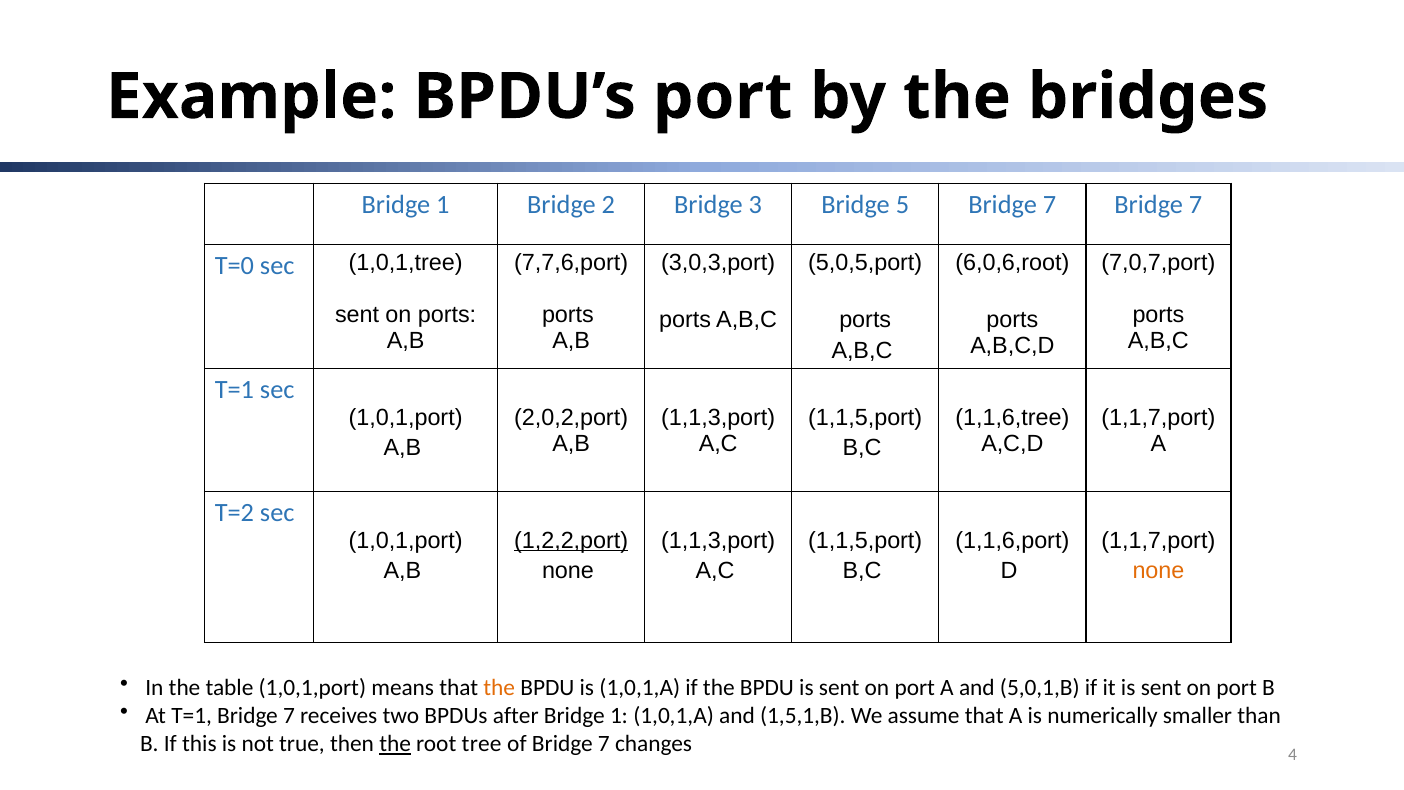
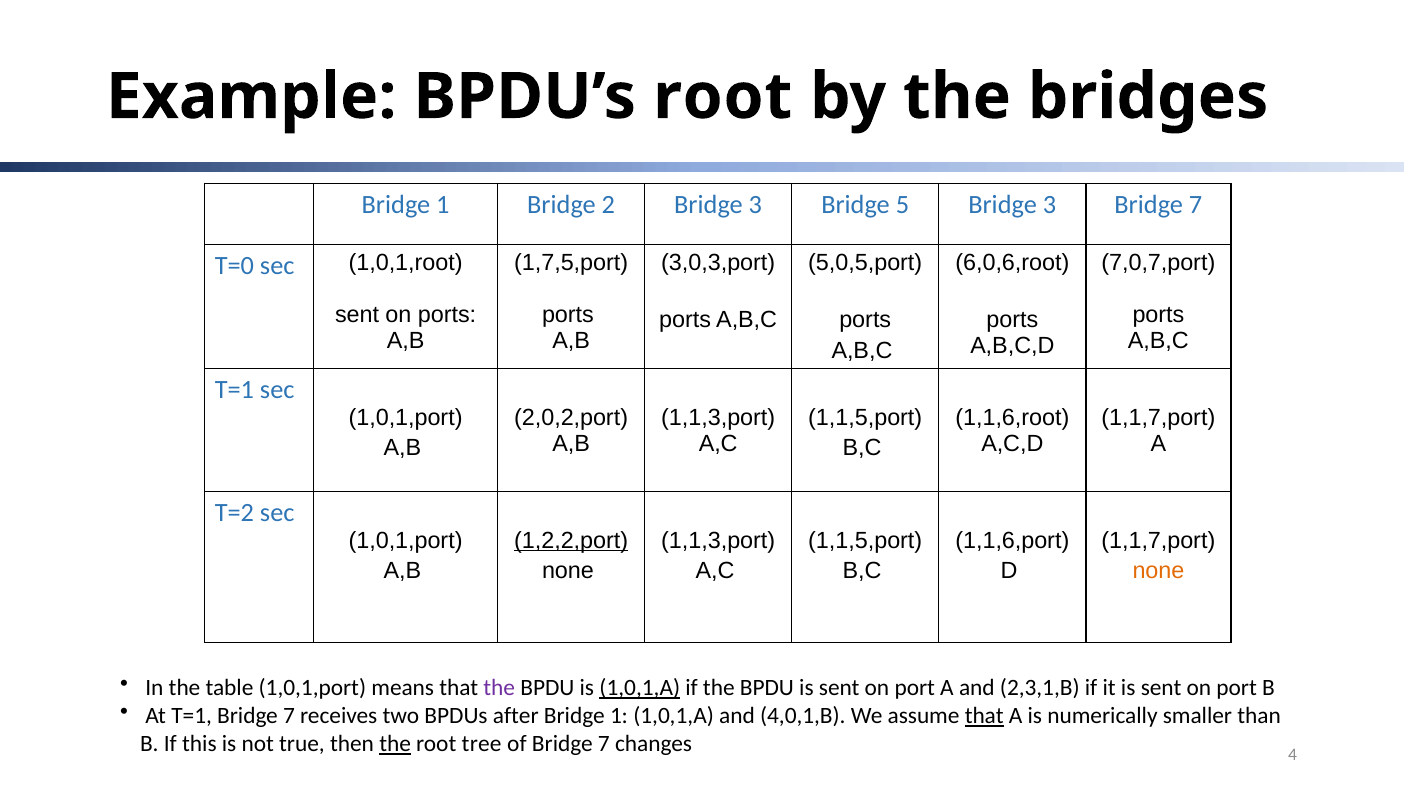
BPDU’s port: port -> root (723, 97)
5 Bridge 7: 7 -> 3 (1050, 205)
7,7,6,port: 7,7,6,port -> 1,7,5,port (571, 263)
1,0,1,tree: 1,0,1,tree -> 1,0,1,root (406, 263)
1,1,6,tree: 1,1,6,tree -> 1,1,6,root (1012, 417)
the colour: orange -> purple (499, 688)
1,0,1,A underline: none -> present (640, 688)
5,0,1,B: 5,0,1,B -> 2,3,1,B (1040, 688)
1,5,1,B: 1,5,1,B -> 4,0,1,B (803, 716)
that underline: none -> present (984, 716)
